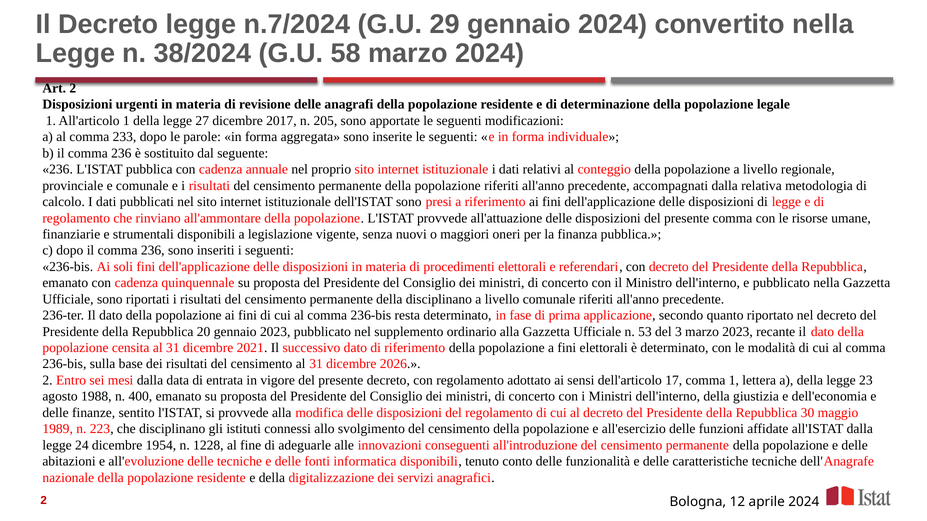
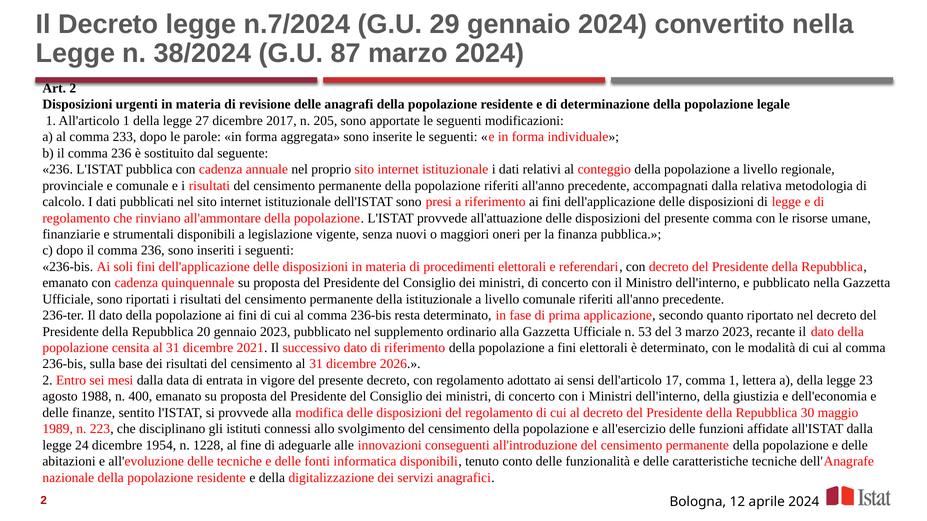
58: 58 -> 87 (346, 53)
della disciplinano: disciplinano -> istituzionale (439, 299)
